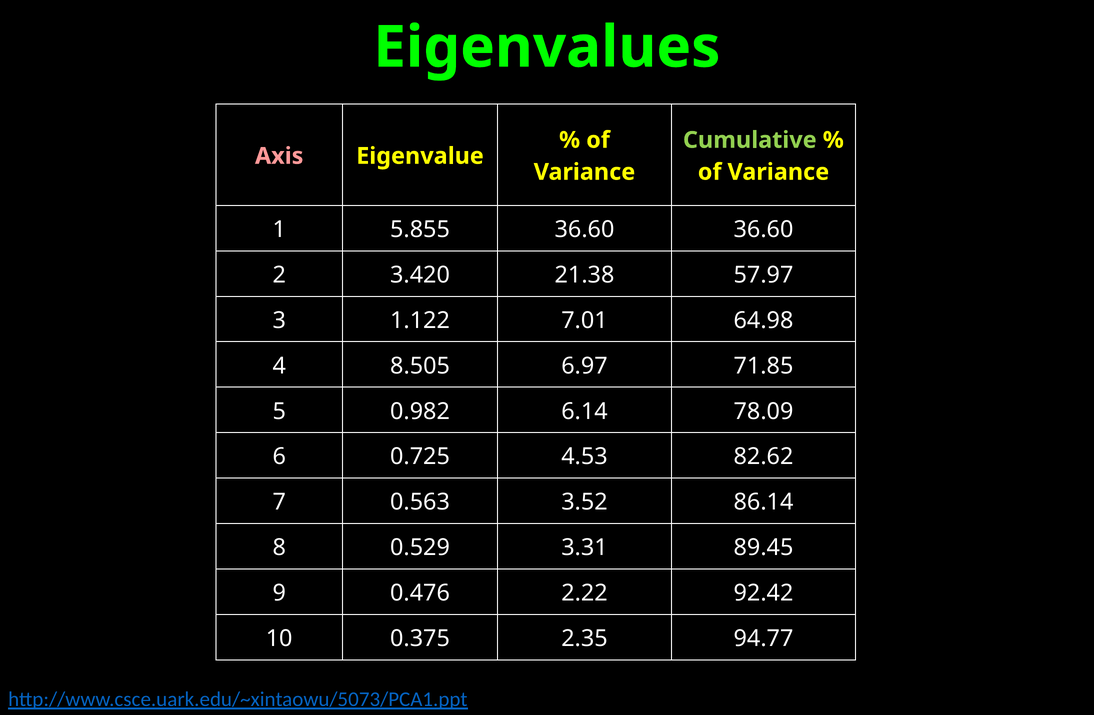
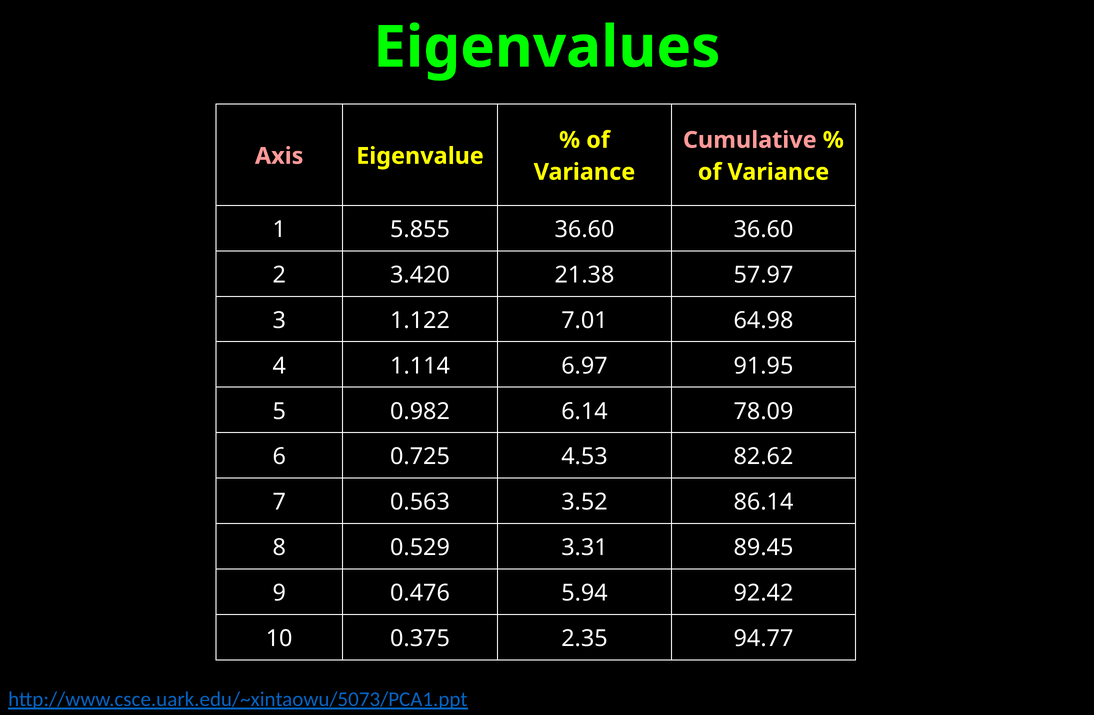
Cumulative colour: light green -> pink (750, 140)
8.505: 8.505 -> 1.114 (420, 366)
71.85: 71.85 -> 91.95 (763, 366)
2.22: 2.22 -> 5.94 (584, 593)
